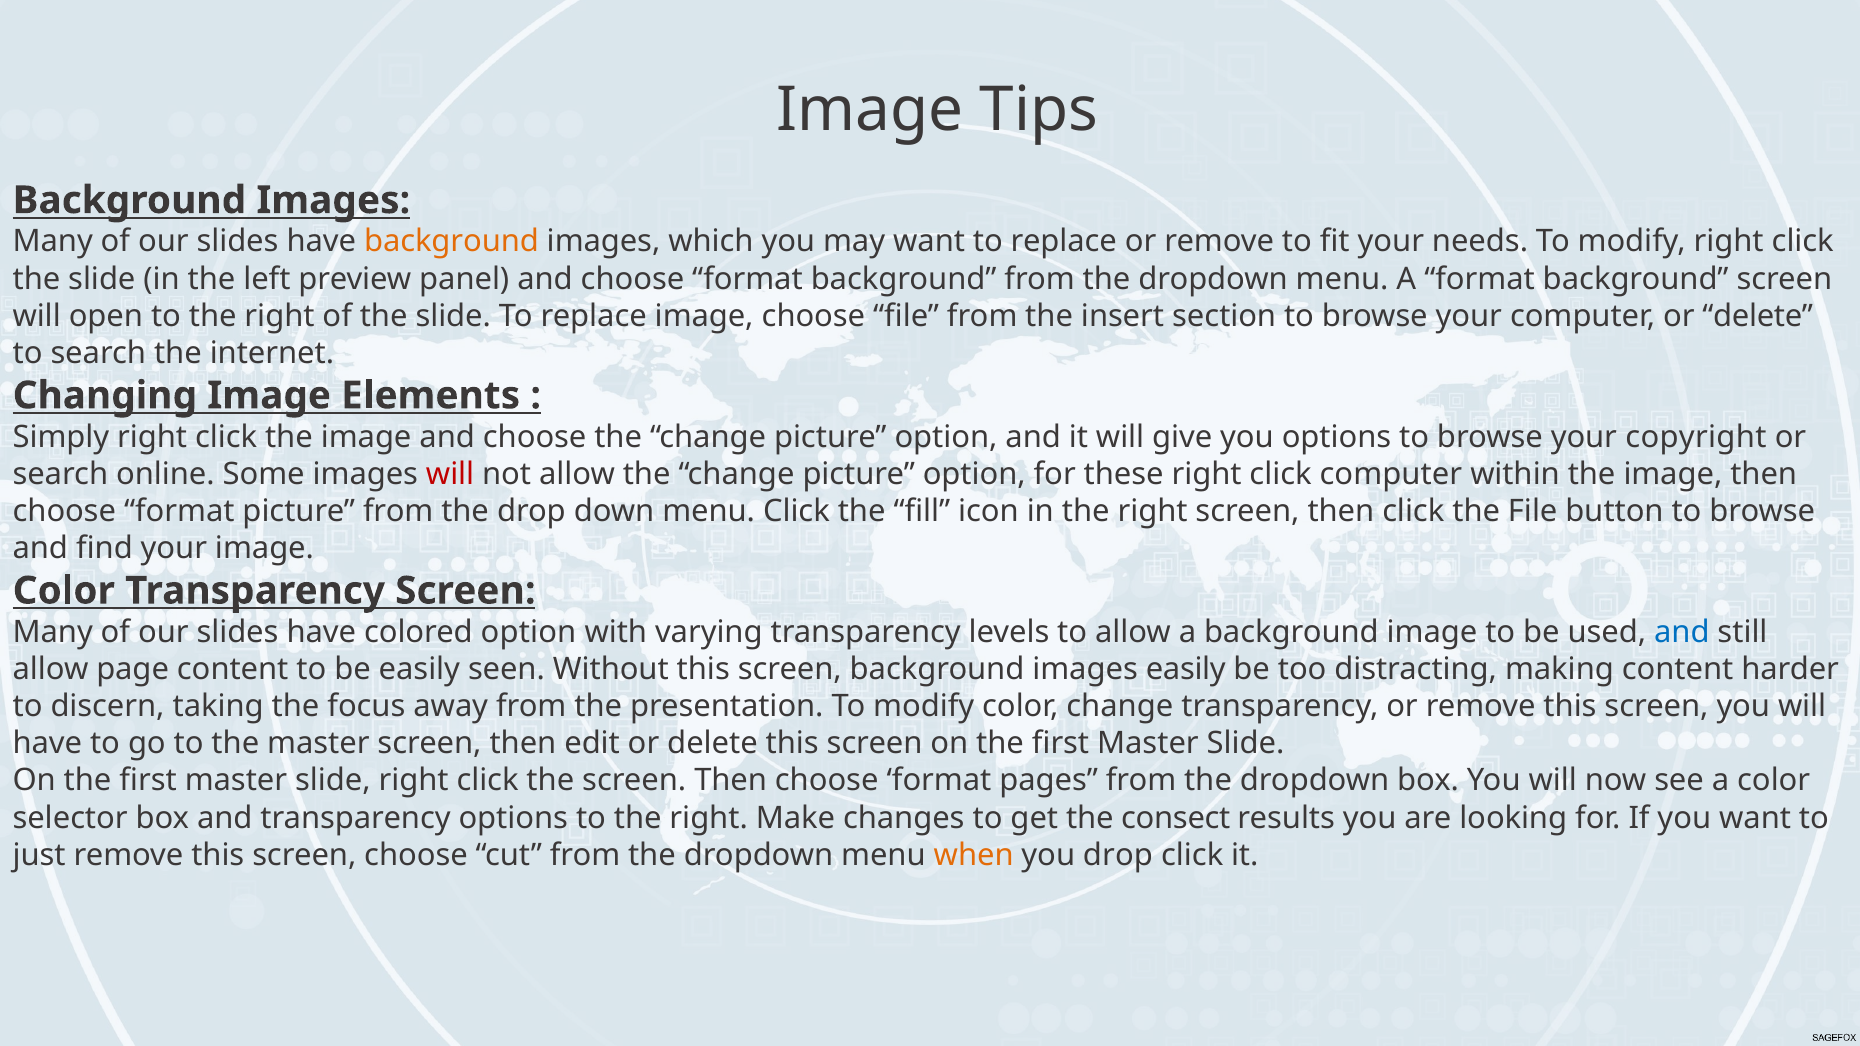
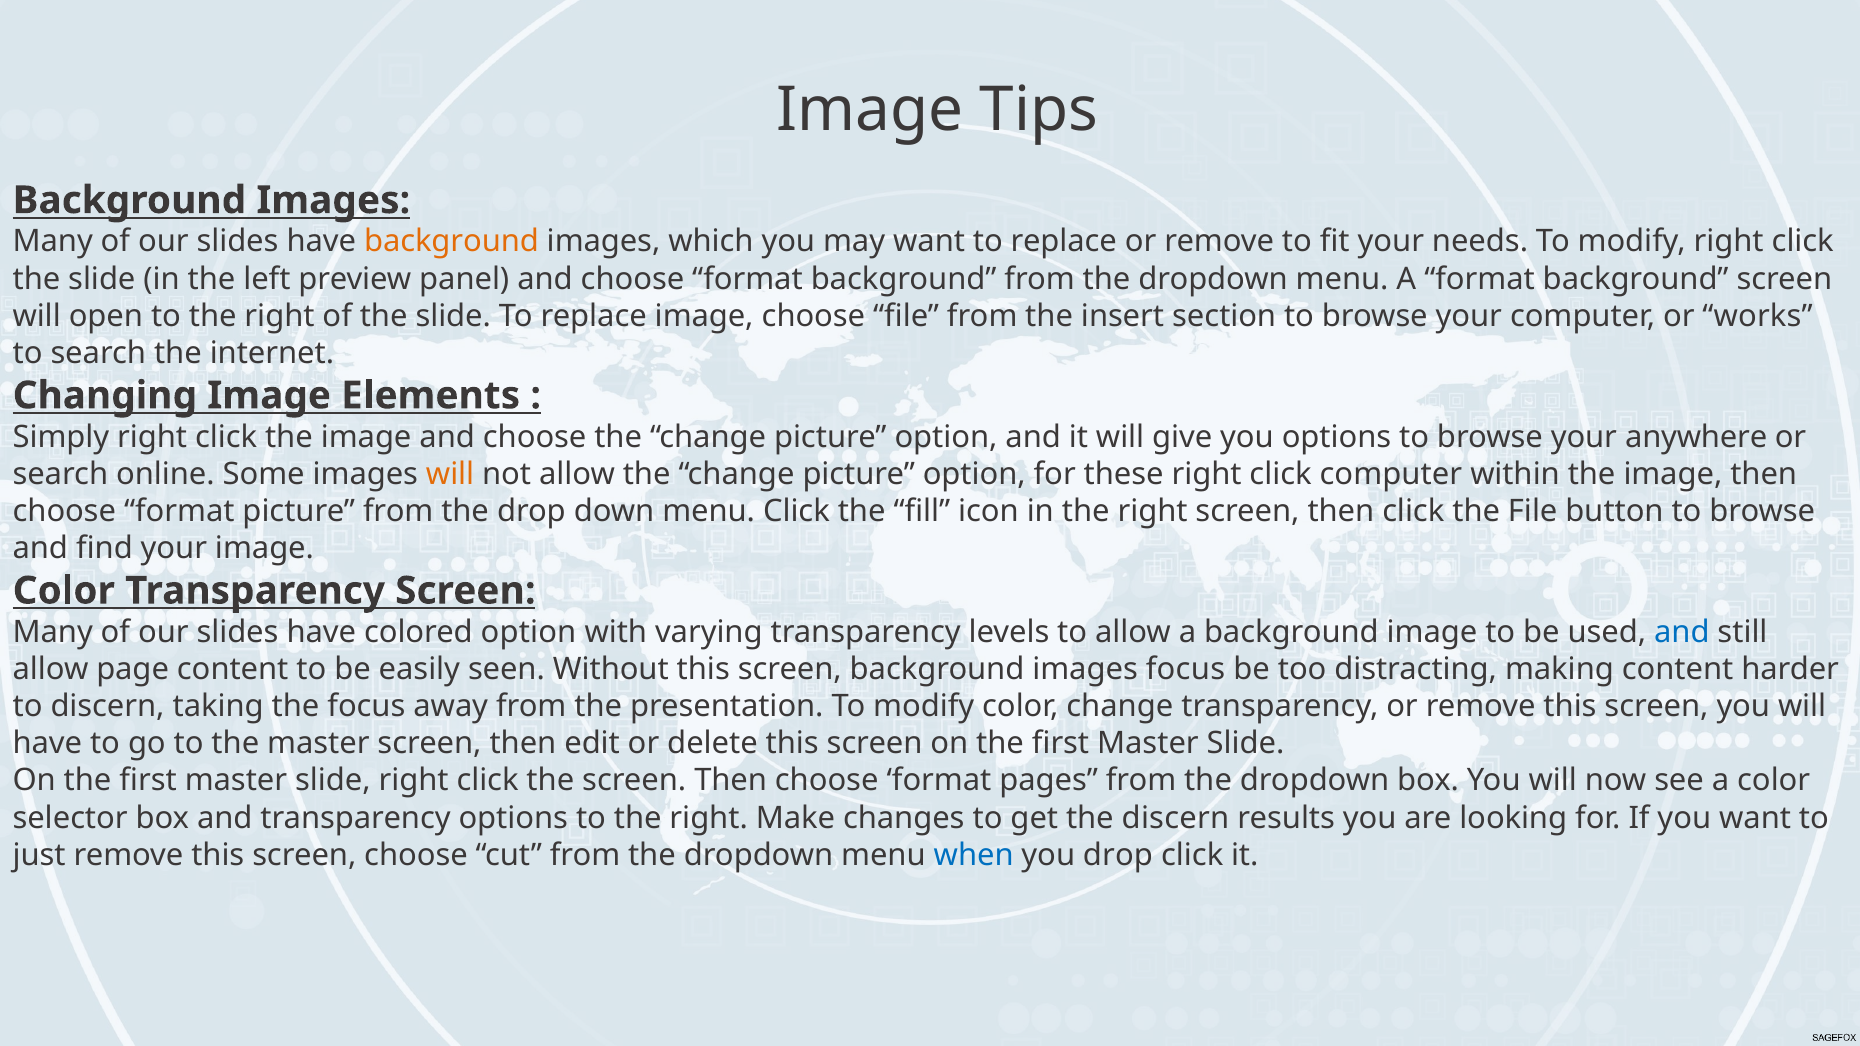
computer or delete: delete -> works (1758, 316)
copyright: copyright -> anywhere (1696, 437)
will colour: red -> orange (450, 474)
images easily: easily -> focus (1185, 669)
the consect: consect -> discern (1176, 818)
when colour: orange -> blue (974, 855)
